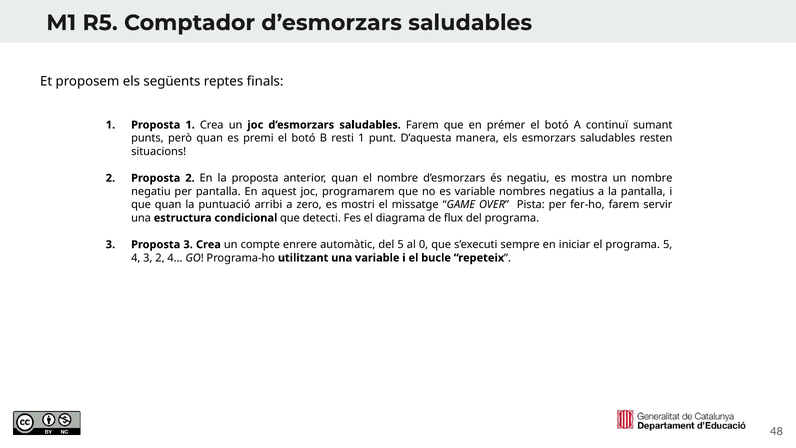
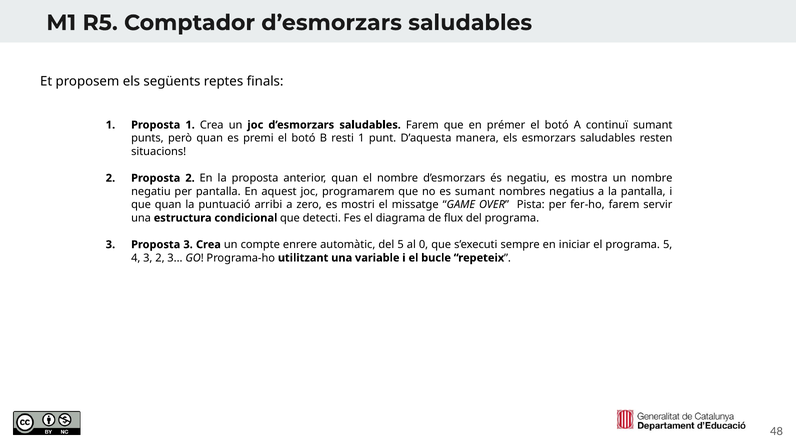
es variable: variable -> sumant (475, 191)
2 4: 4 -> 3 (175, 258)
